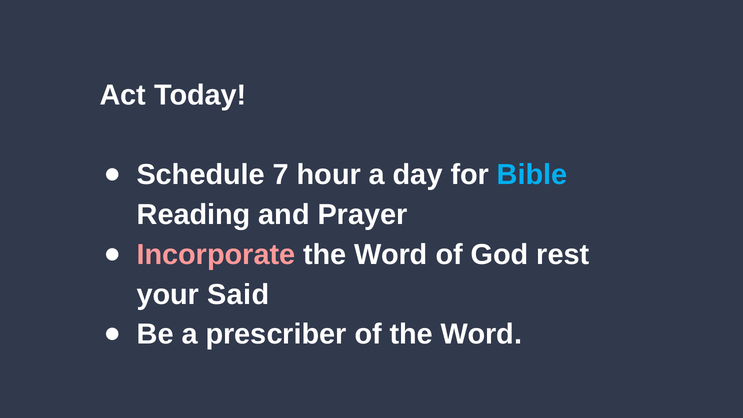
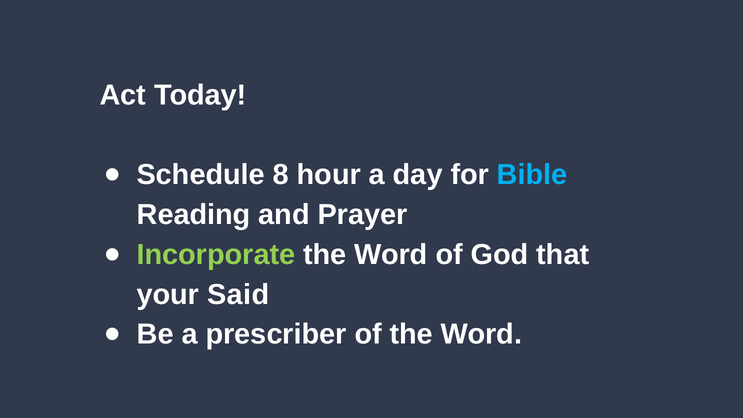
7: 7 -> 8 (281, 175)
Incorporate colour: pink -> light green (216, 255)
rest: rest -> that (563, 255)
